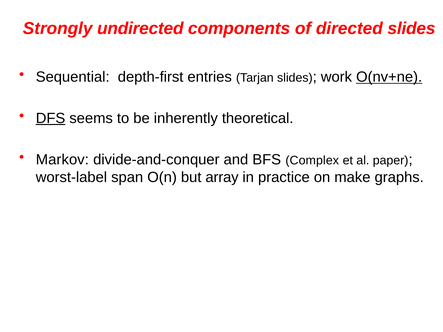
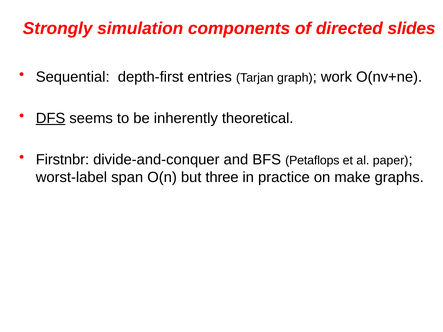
undirected: undirected -> simulation (140, 29)
Tarjan slides: slides -> graph (295, 78)
O(nv+ne underline: present -> none (389, 77)
Markov: Markov -> Firstnbr (62, 160)
Complex: Complex -> Petaflops (312, 160)
array: array -> three (222, 177)
